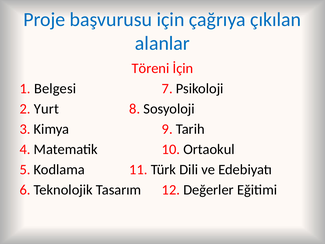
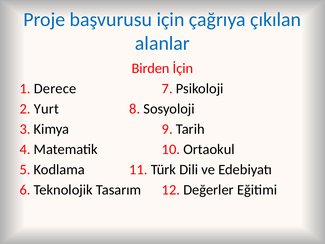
Töreni: Töreni -> Birden (151, 68)
Belgesi: Belgesi -> Derece (55, 88)
